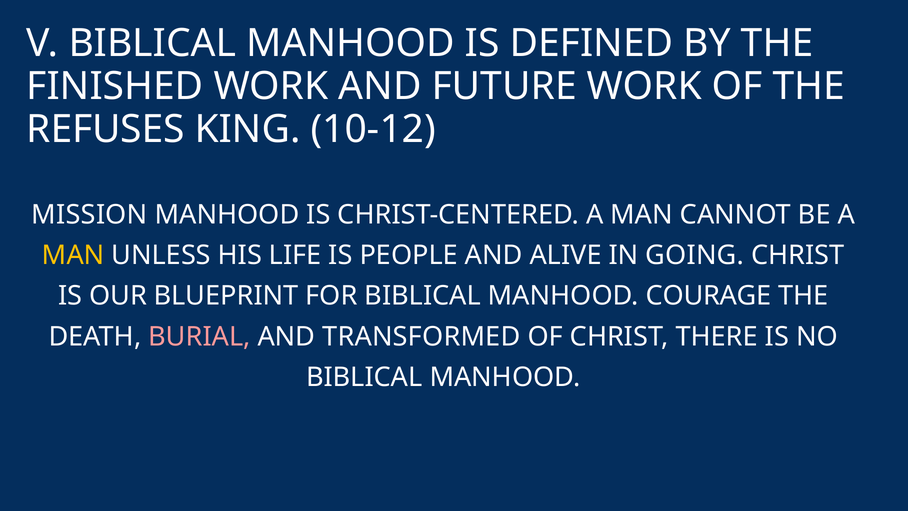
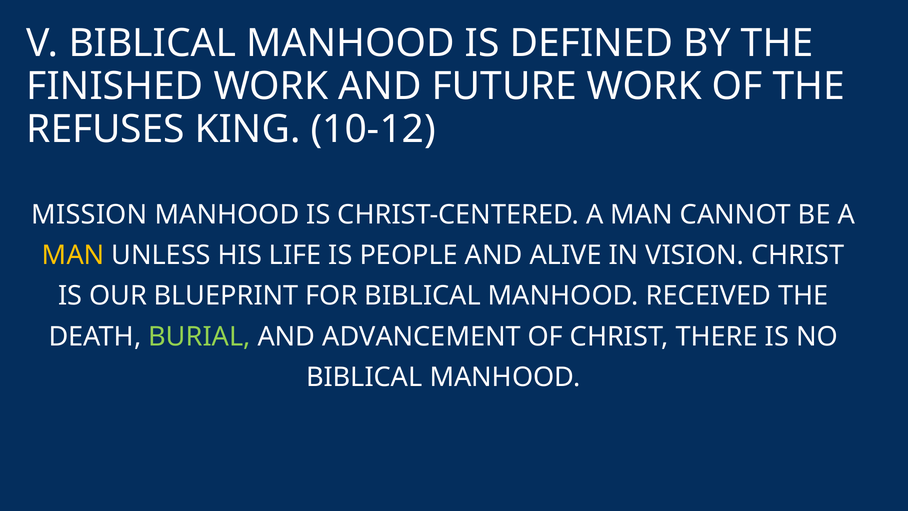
GOING: GOING -> VISION (695, 255)
COURAGE: COURAGE -> RECEIVED (708, 296)
BURIAL colour: pink -> light green (199, 337)
TRANSFORMED: TRANSFORMED -> ADVANCEMENT (422, 337)
